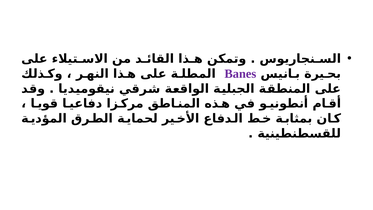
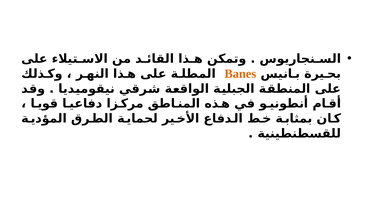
Banes colour: purple -> orange (240, 74)
